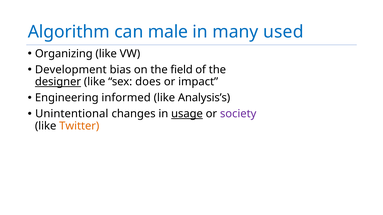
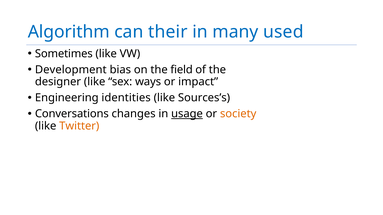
male: male -> their (168, 32)
Organizing: Organizing -> Sometimes (64, 54)
designer underline: present -> none (58, 82)
does: does -> ways (148, 82)
informed: informed -> identities (126, 98)
Analysis’s: Analysis’s -> Sources’s (204, 98)
Unintentional: Unintentional -> Conversations (72, 114)
society colour: purple -> orange (238, 114)
